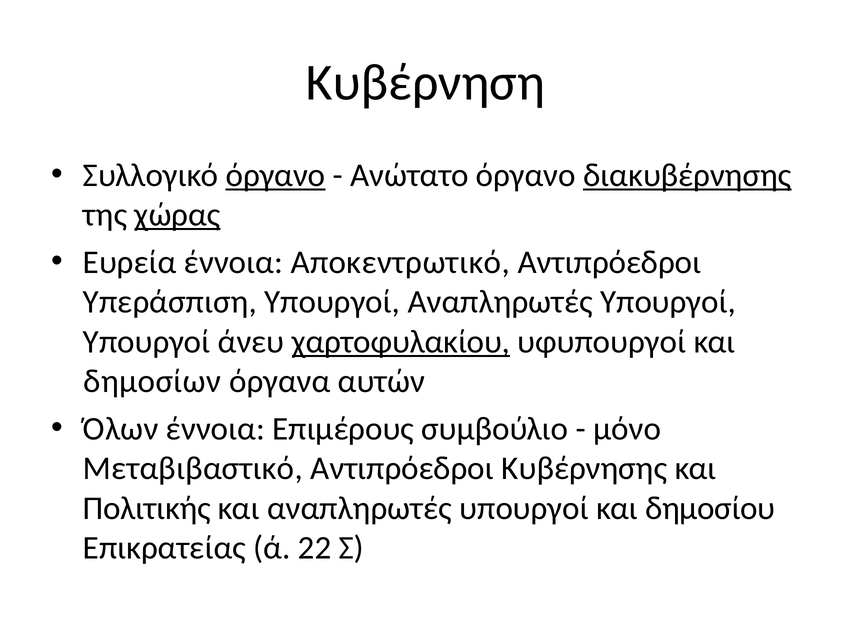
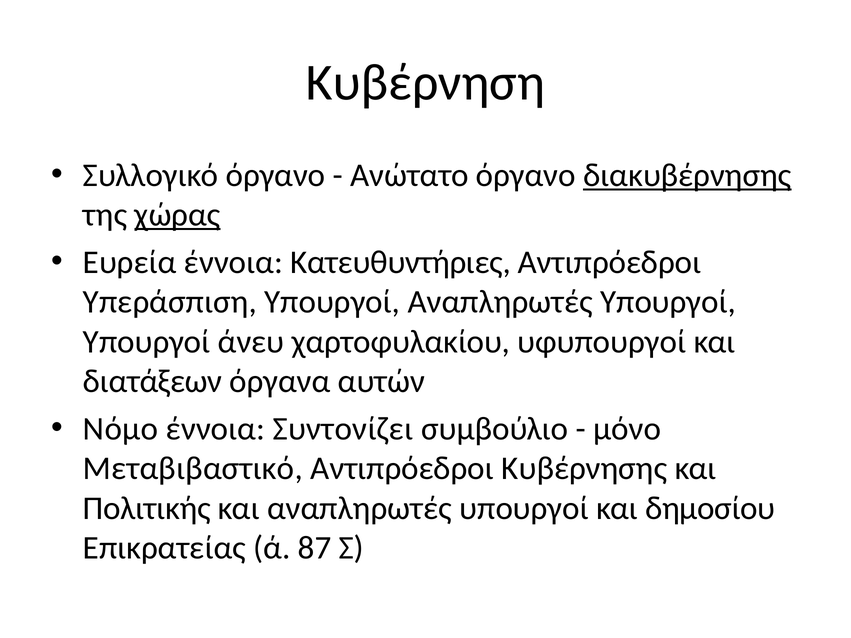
όργανο underline: present -> none (275, 175)
Αποκεντρωτικό: Αποκεντρωτικό -> Κατευθυντήριες (401, 262)
χαρτοφυλακίου underline: present -> none (401, 342)
δημοσίων: δημοσίων -> διατάξεων (153, 382)
Όλων: Όλων -> Νόμο (121, 429)
Επιμέρους: Επιμέρους -> Συντονίζει (343, 429)
22: 22 -> 87 (315, 548)
